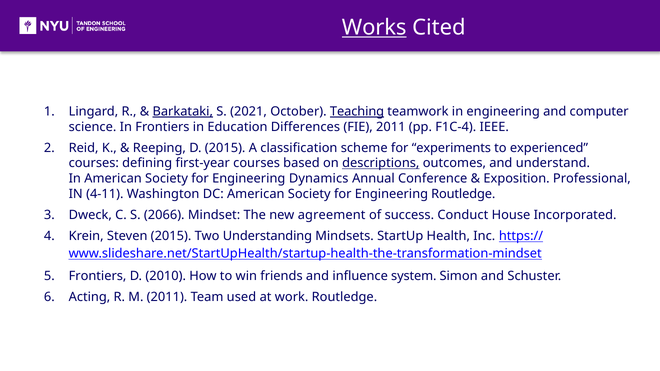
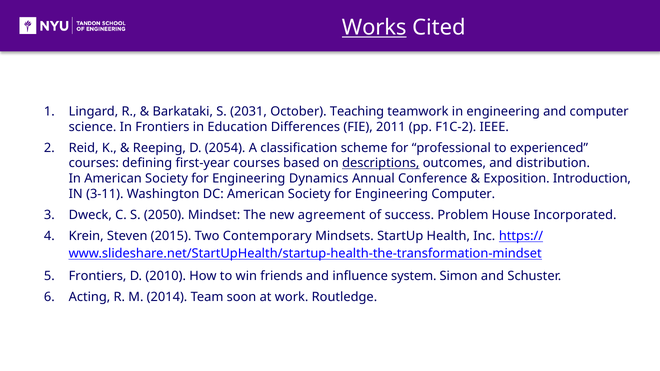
Barkataki underline: present -> none (183, 112)
2021: 2021 -> 2031 (249, 112)
Teaching underline: present -> none (357, 112)
F1C-4: F1C-4 -> F1C-2 (456, 127)
D 2015: 2015 -> 2054 (225, 148)
experiments: experiments -> professional (451, 148)
understand: understand -> distribution (553, 163)
Professional: Professional -> Introduction (592, 179)
4-11: 4-11 -> 3-11 (105, 194)
Engineering Routledge: Routledge -> Computer (463, 194)
2066: 2066 -> 2050 (164, 215)
Conduct: Conduct -> Problem (463, 215)
Understanding: Understanding -> Contemporary (267, 236)
M 2011: 2011 -> 2014 (167, 297)
used: used -> soon (242, 297)
